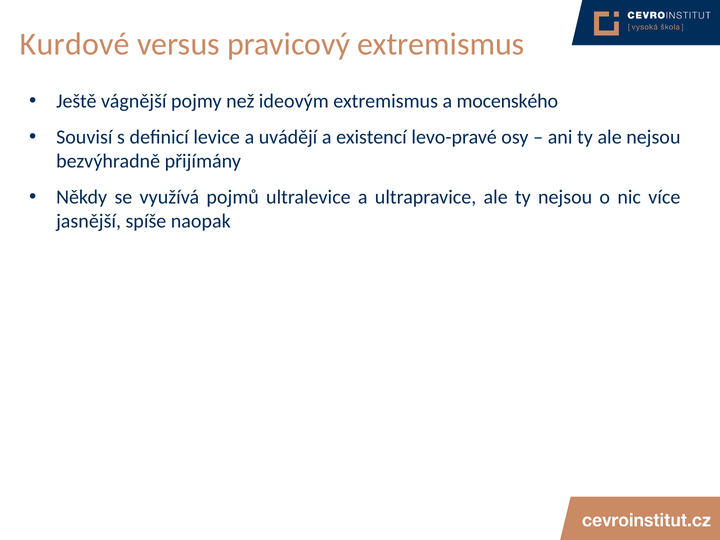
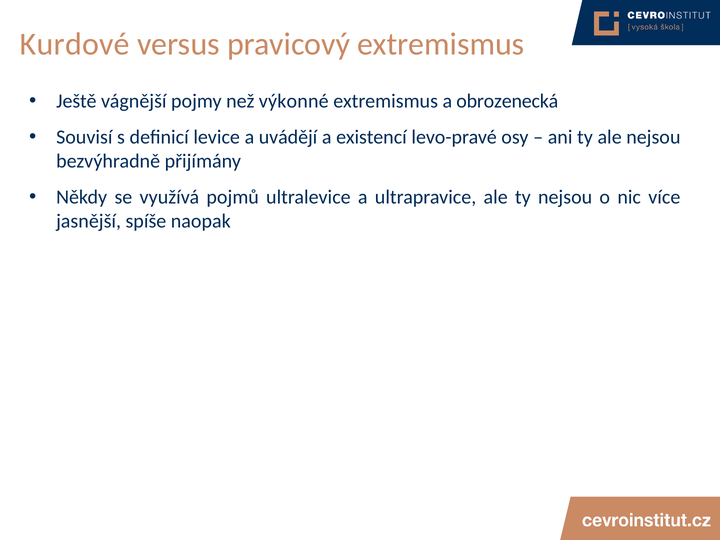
ideovým: ideovým -> výkonné (294, 101)
mocenského: mocenského -> obrozenecká (507, 101)
